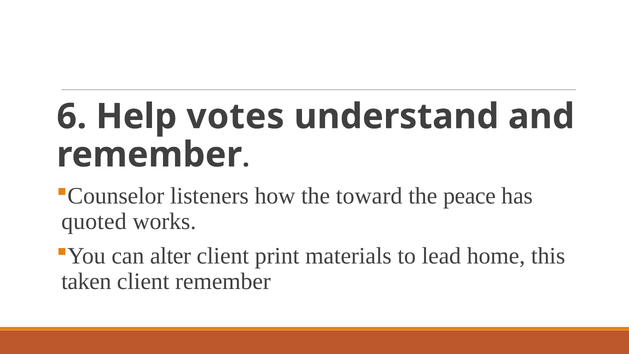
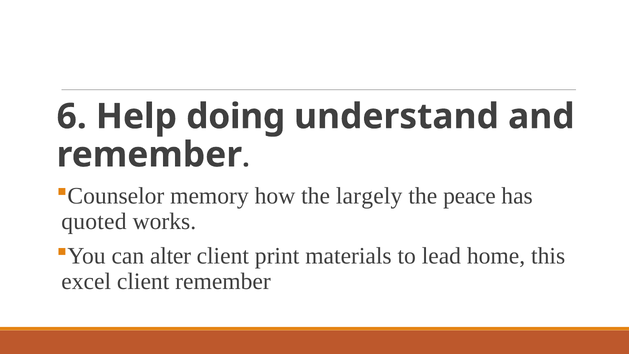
votes: votes -> doing (236, 116)
listeners: listeners -> memory (209, 196)
toward: toward -> largely (369, 196)
taken: taken -> excel (86, 281)
